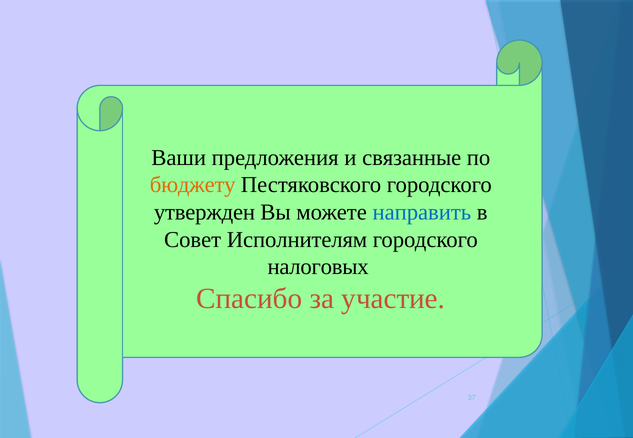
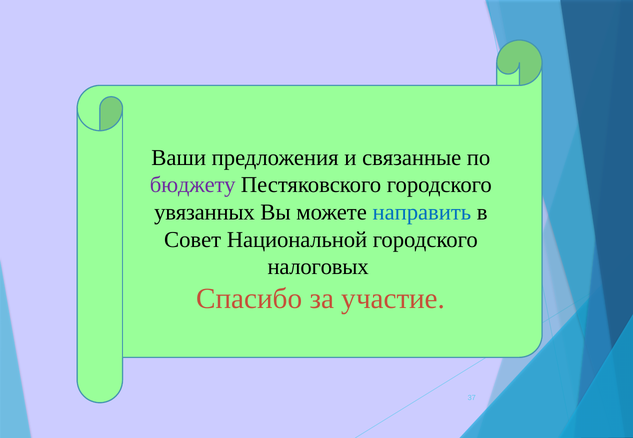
бюджету colour: orange -> purple (193, 185)
утвержден: утвержден -> увязанных (204, 212)
Исполнителям: Исполнителям -> Национальной (297, 240)
